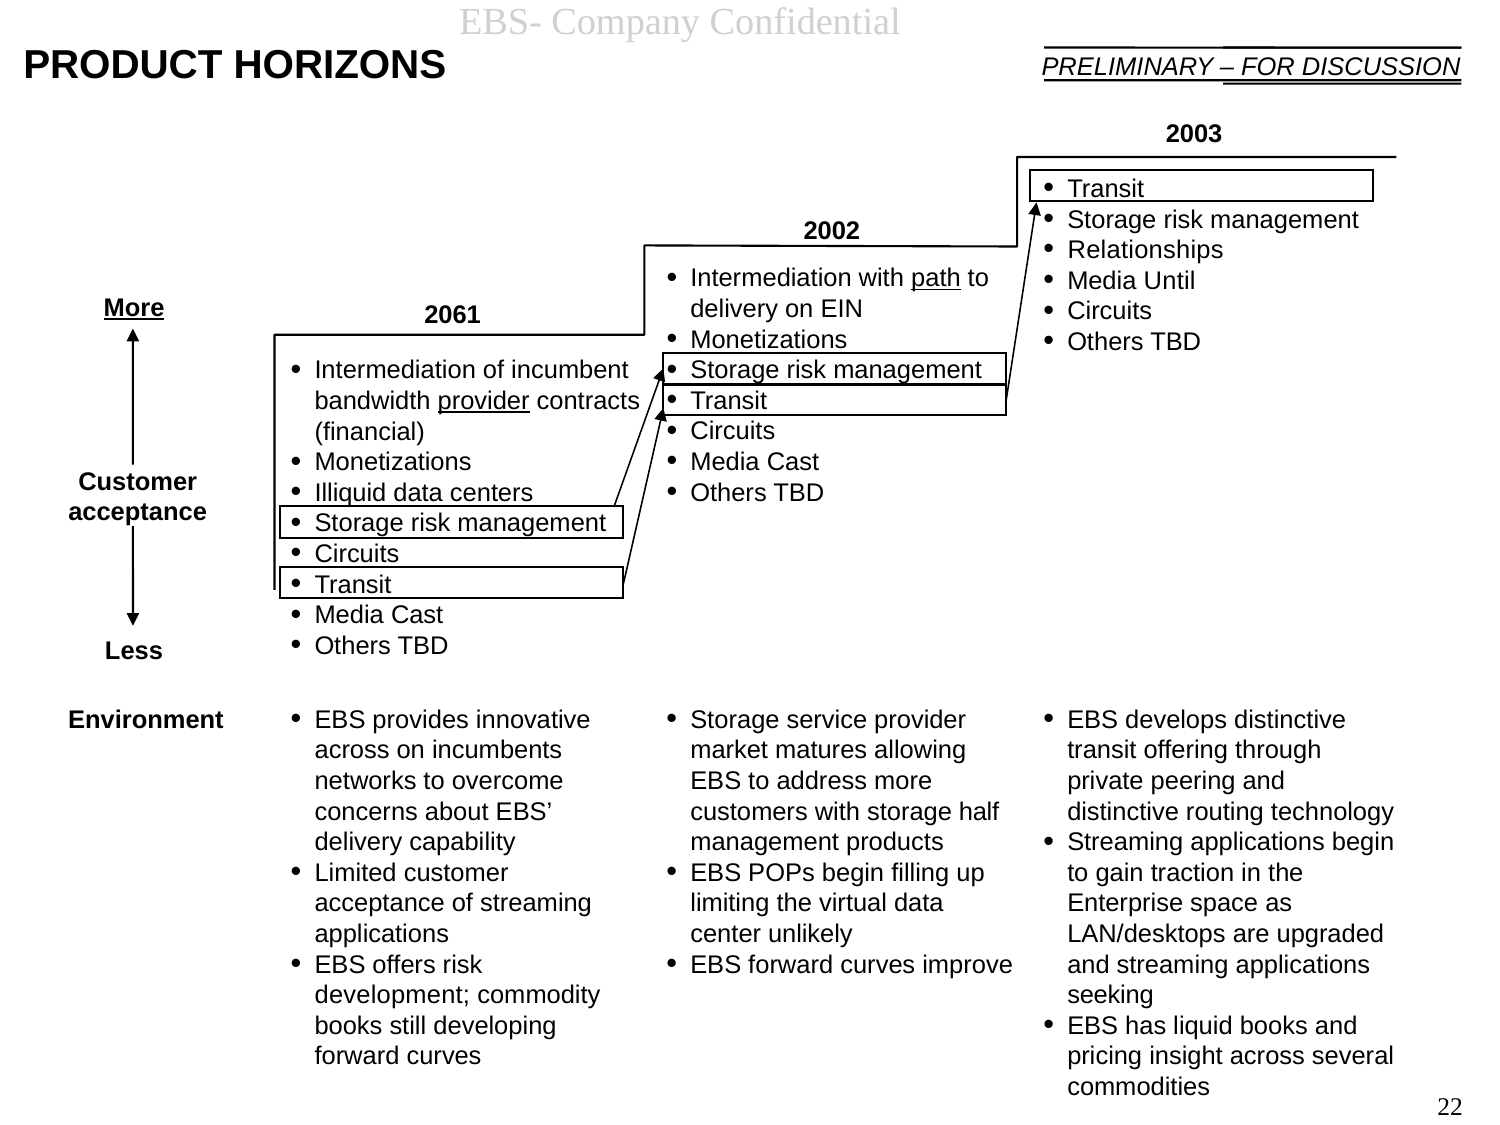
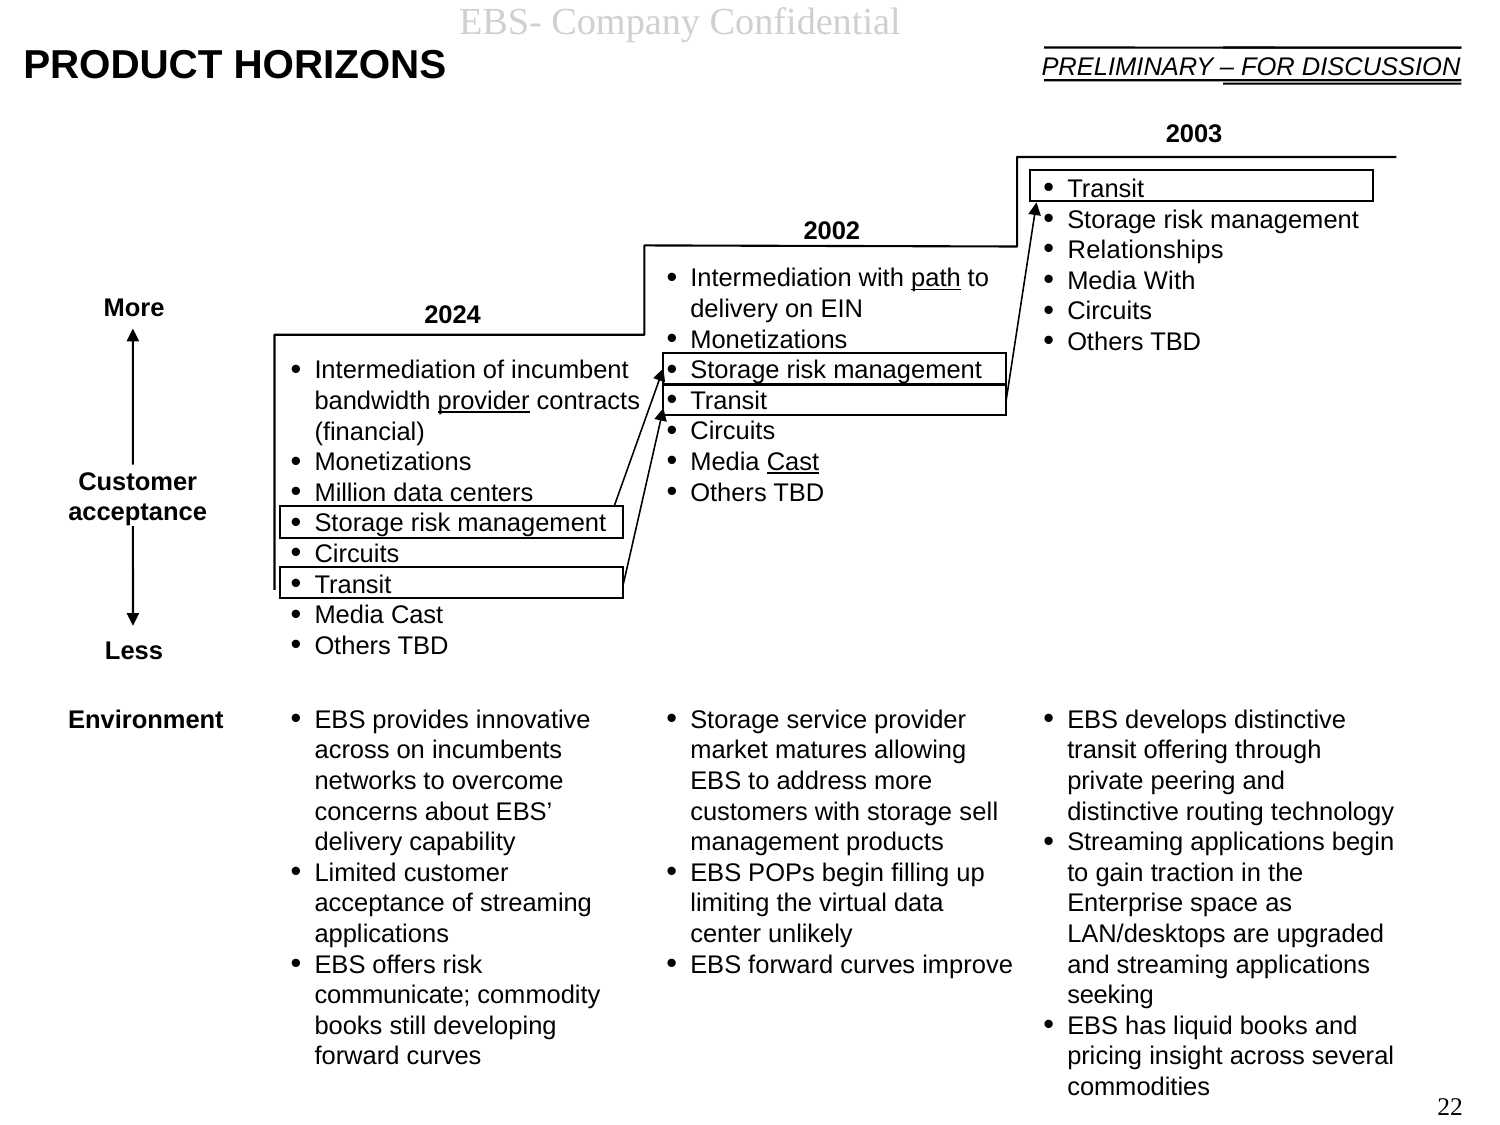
Media Until: Until -> With (1170, 281)
More underline: present -> none (134, 308)
2061: 2061 -> 2024 (453, 315)
Cast underline: none -> present (793, 462)
Illiquid: Illiquid -> Million (350, 493)
half: half -> sell (979, 812)
development: development -> communicate (393, 996)
